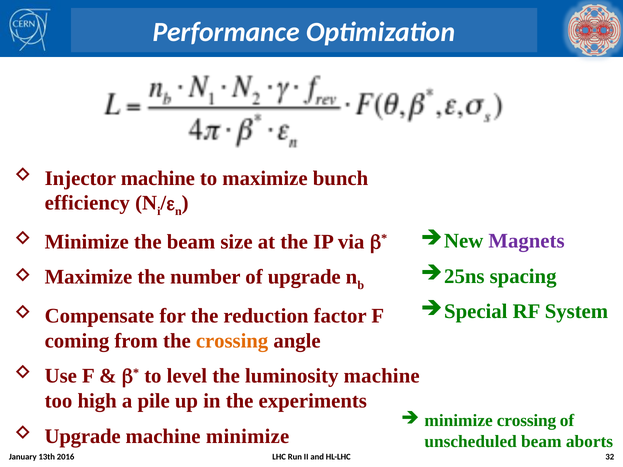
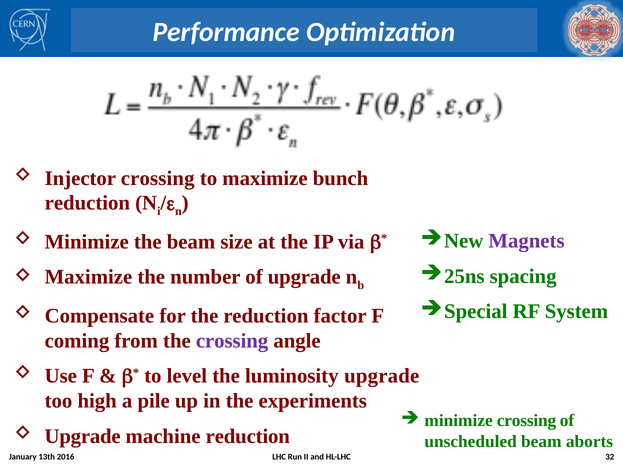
Injector machine: machine -> crossing (158, 178)
efficiency: efficiency -> reduction (87, 203)
crossing colour: orange -> purple (232, 341)
luminosity machine: machine -> upgrade (382, 376)
machine minimize: minimize -> reduction (248, 436)
